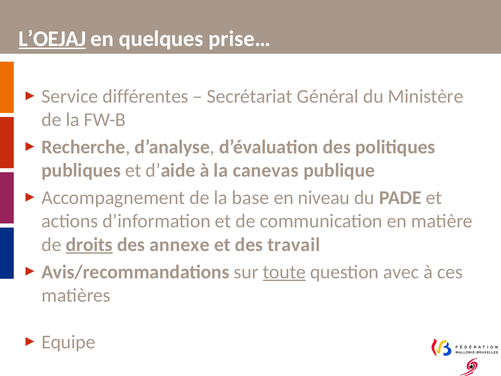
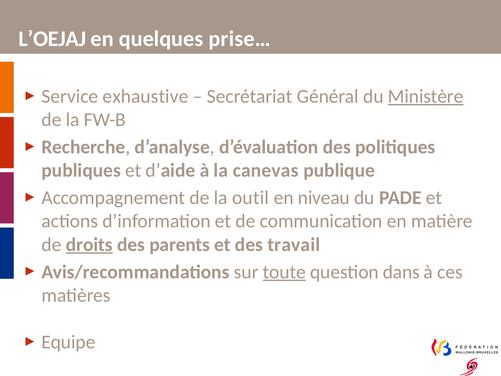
L’OEJAJ underline: present -> none (52, 39)
différentes: différentes -> exhaustive (146, 96)
Ministère underline: none -> present (426, 96)
base: base -> outil (251, 198)
annexe: annexe -> parents (180, 244)
avec: avec -> dans (401, 272)
